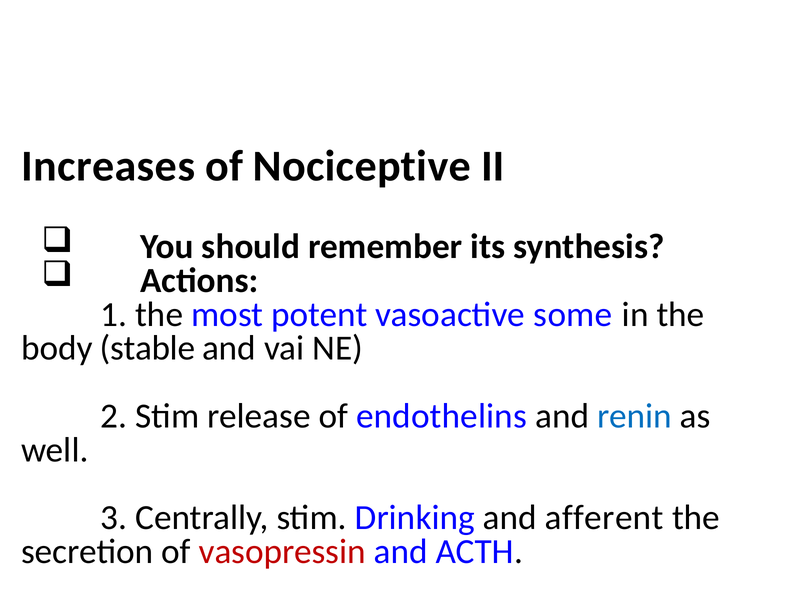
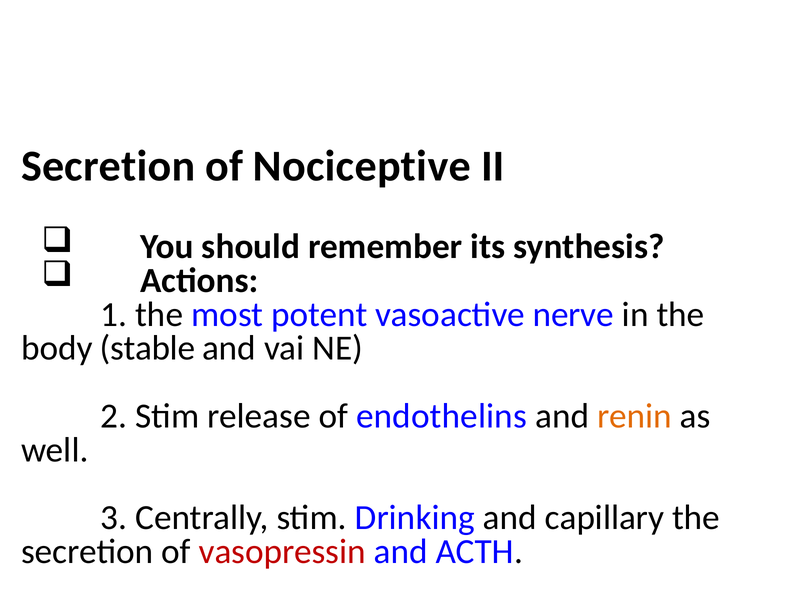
Increases: Increases -> Secretion (108, 166)
some: some -> nerve (573, 315)
renin colour: blue -> orange (634, 416)
afferent: afferent -> capillary (604, 518)
